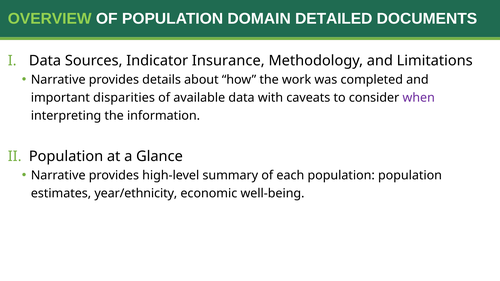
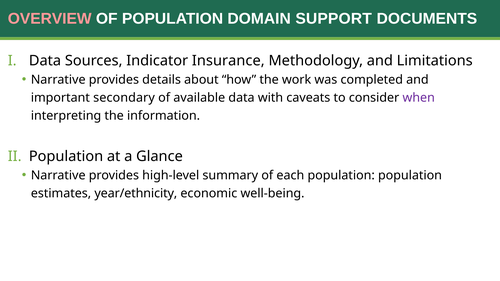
OVERVIEW colour: light green -> pink (50, 19)
DETAILED: DETAILED -> SUPPORT (334, 19)
disparities: disparities -> secondary (124, 98)
